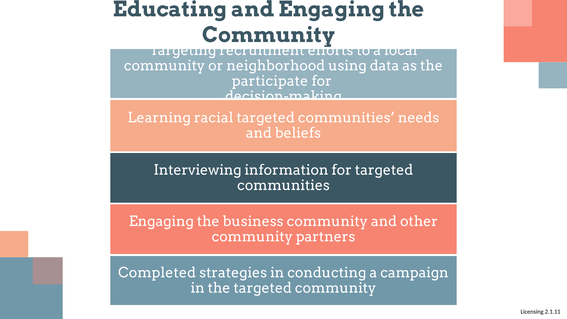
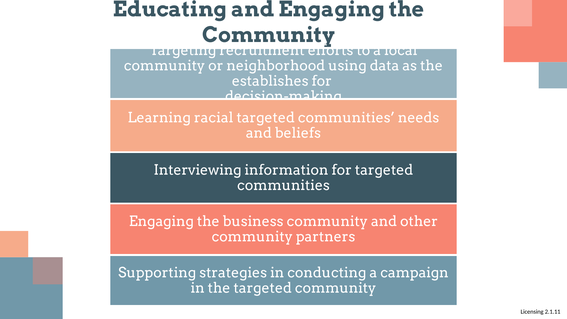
participate: participate -> establishes (270, 81)
Completed: Completed -> Supporting (157, 273)
